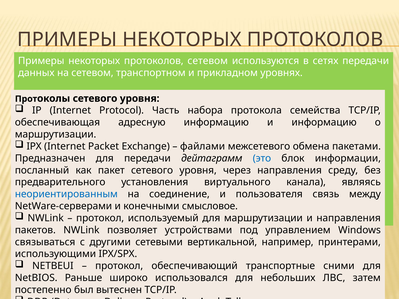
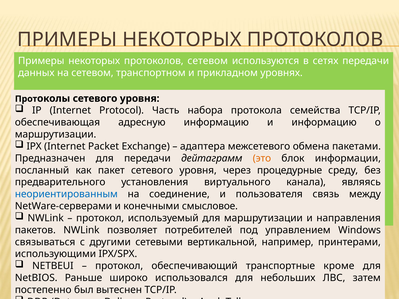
файлами: файлами -> адаптера (203, 146)
это colour: blue -> orange (262, 158)
через направления: направления -> процедурные (290, 170)
устройствами: устройствами -> потребителей (199, 230)
сними: сними -> кроме (339, 266)
